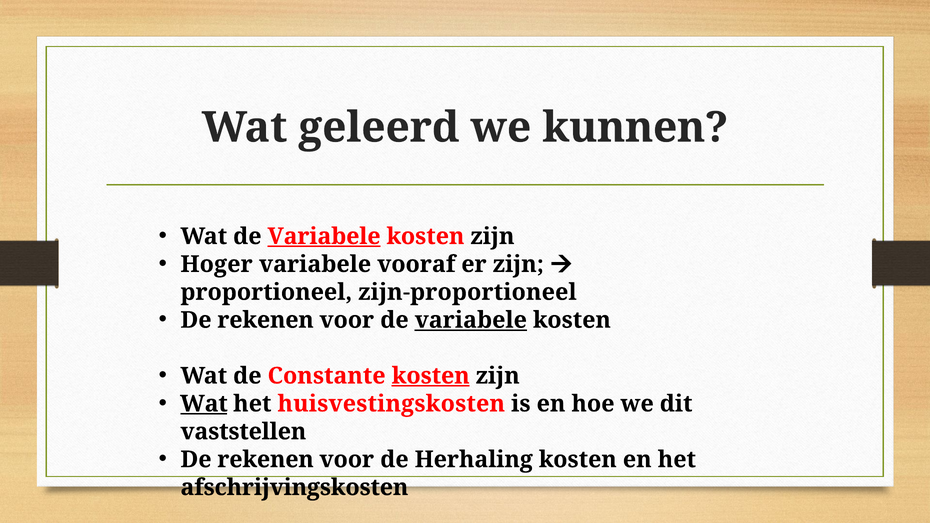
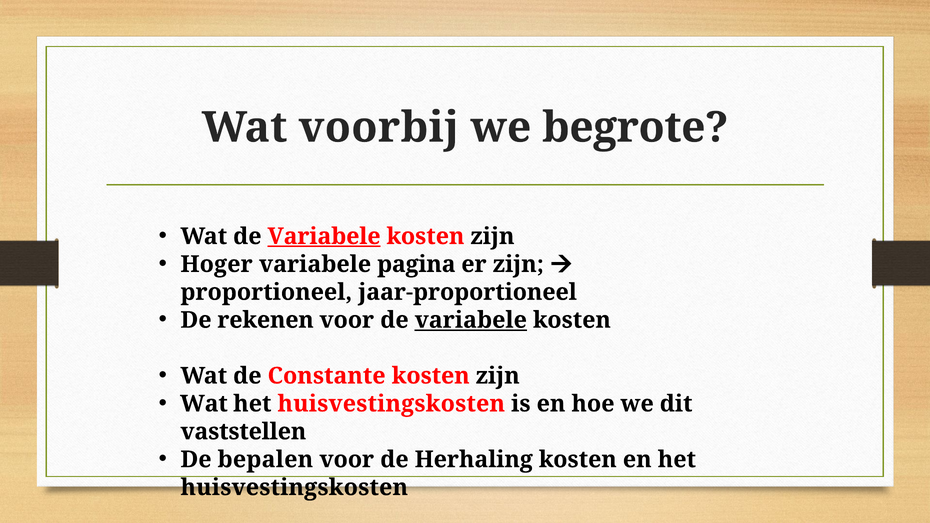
geleerd: geleerd -> voorbij (379, 128)
kunnen: kunnen -> begrote (635, 128)
vooraf: vooraf -> pagina (416, 264)
zijn-proportioneel: zijn-proportioneel -> jaar-proportioneel (468, 292)
kosten underline: present -> none (431, 376)
Wat underline: present -> none (204, 404)
rekenen: rekenen -> bepalen (265, 460)
afschrijvingskosten: afschrijvingskosten -> huisvestingskosten (294, 488)
